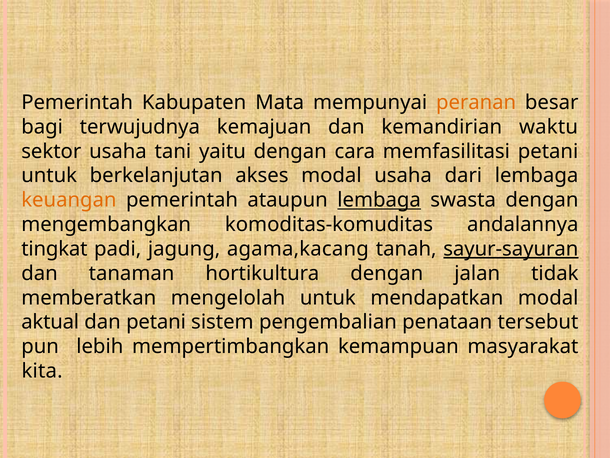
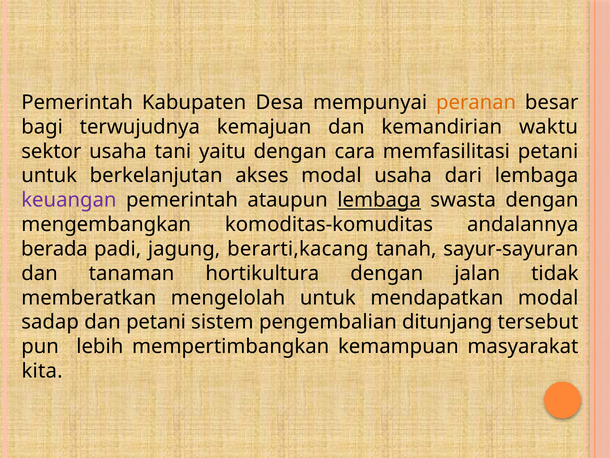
Mata: Mata -> Desa (280, 102)
keuangan colour: orange -> purple (69, 200)
tingkat: tingkat -> berada (54, 249)
agama,kacang: agama,kacang -> berarti,kacang (298, 249)
sayur-sayuran underline: present -> none (511, 249)
aktual: aktual -> sadap (50, 322)
penataan: penataan -> ditunjang (447, 322)
